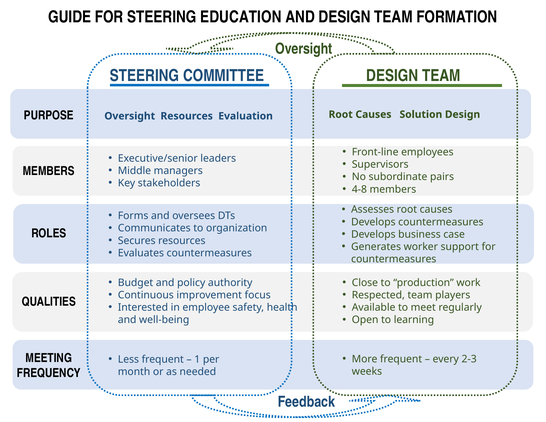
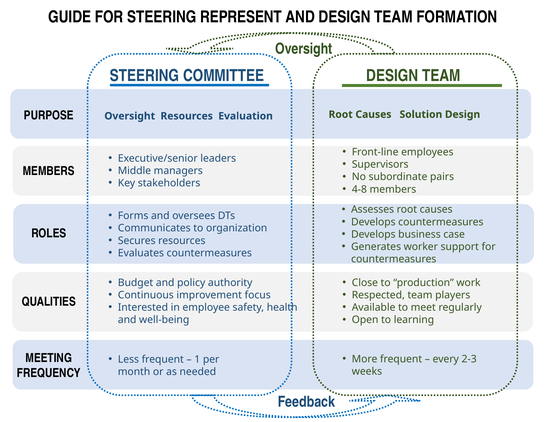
EDUCATION: EDUCATION -> REPRESENT (241, 17)
